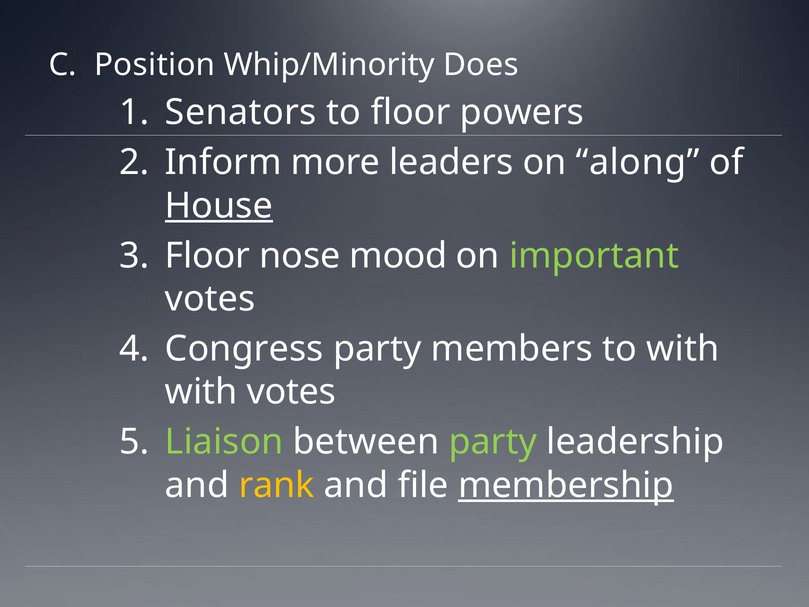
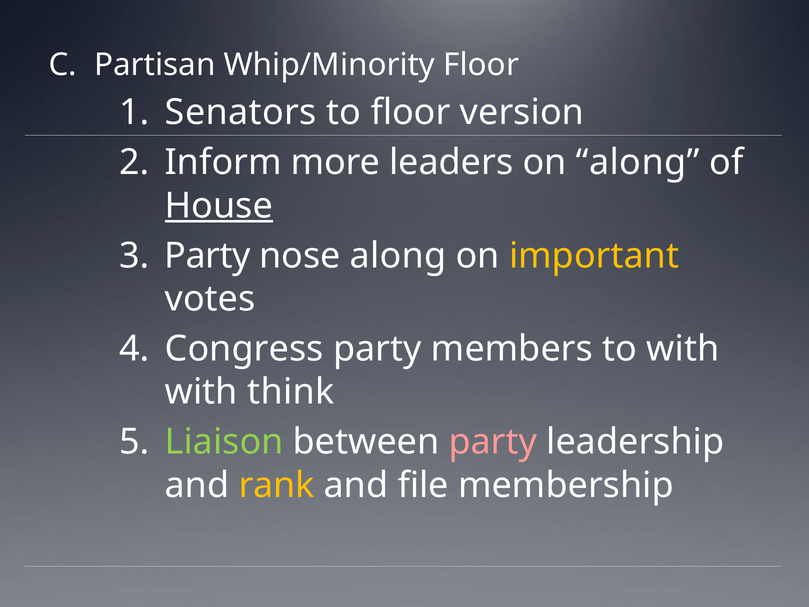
Position: Position -> Partisan (155, 65)
Whip/Minority Does: Does -> Floor (481, 65)
powers: powers -> version (522, 113)
Floor: Floor -> Party (207, 256)
nose mood: mood -> along (398, 256)
important colour: light green -> yellow (594, 256)
with votes: votes -> think (291, 392)
party colour: light green -> pink (493, 442)
membership underline: present -> none (566, 485)
